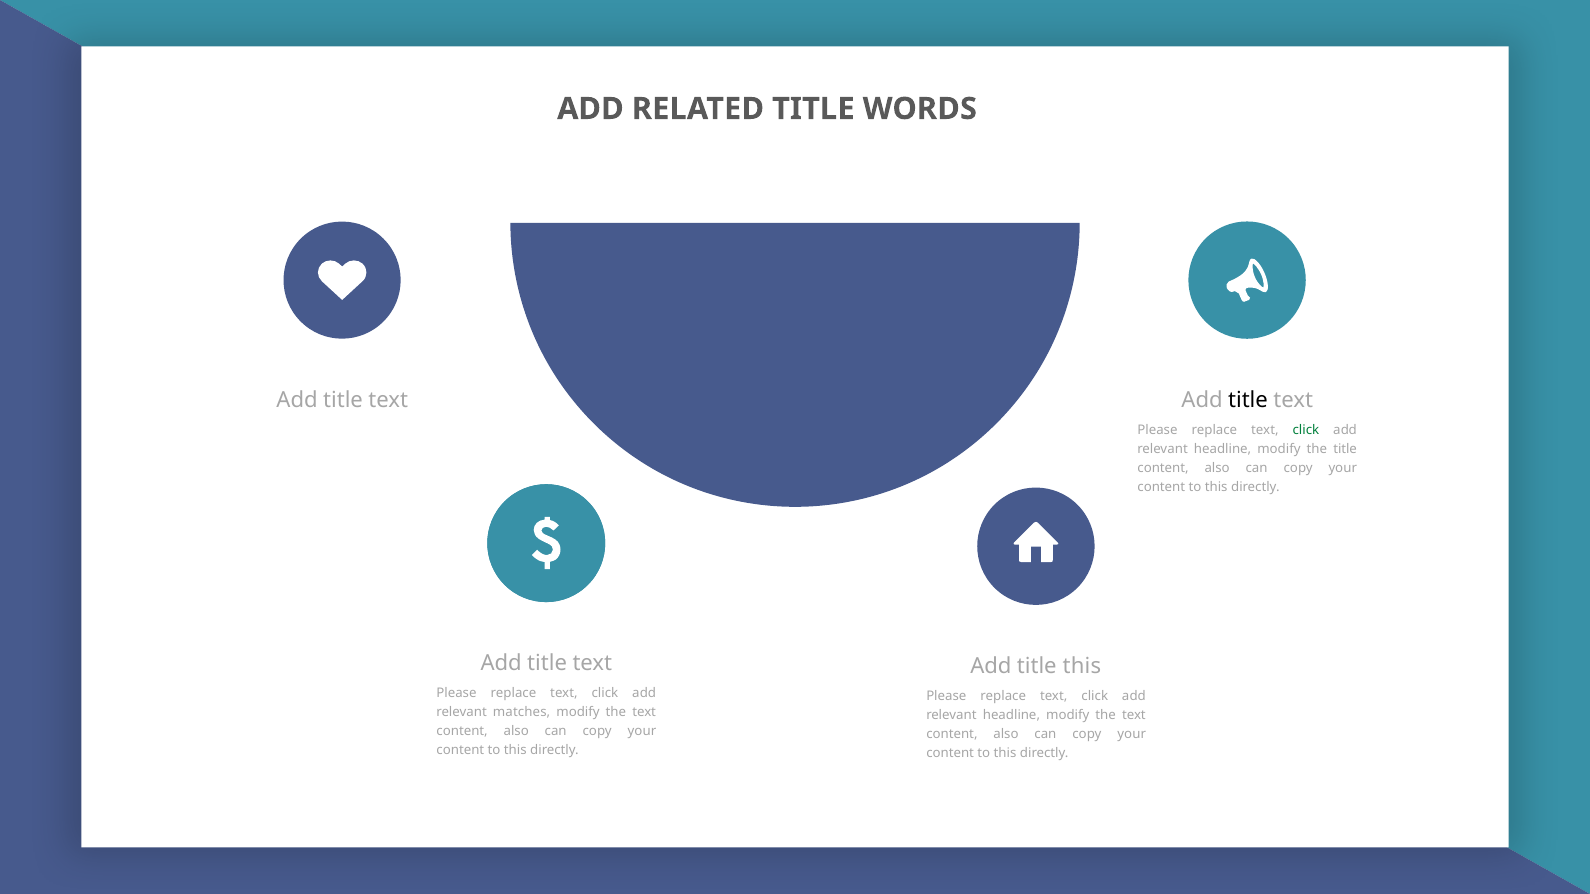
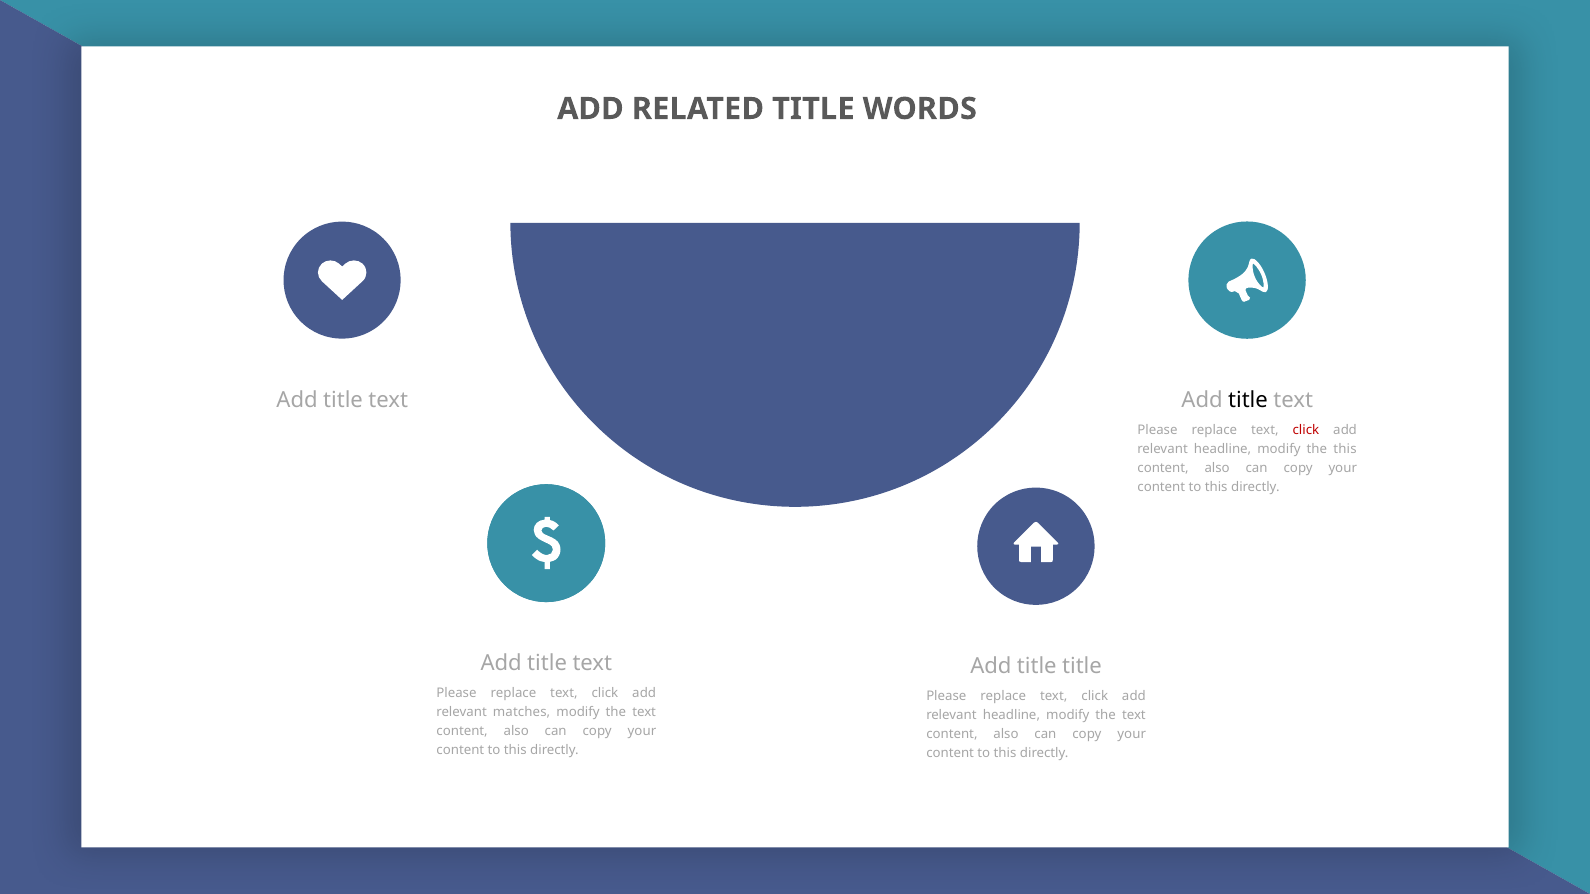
click colour: green -> red (1306, 430)
the title: title -> this (1345, 449)
title this: this -> title (1082, 667)
